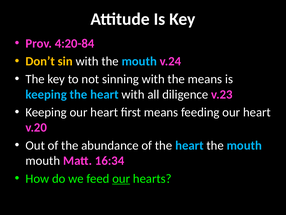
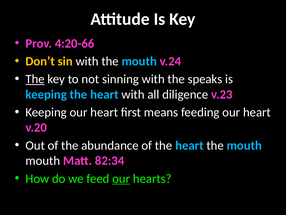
4:20-84: 4:20-84 -> 4:20-66 (75, 43)
The underline: none -> present (35, 79)
the means: means -> speaks (205, 79)
16:34: 16:34 -> 82:34 (110, 160)
